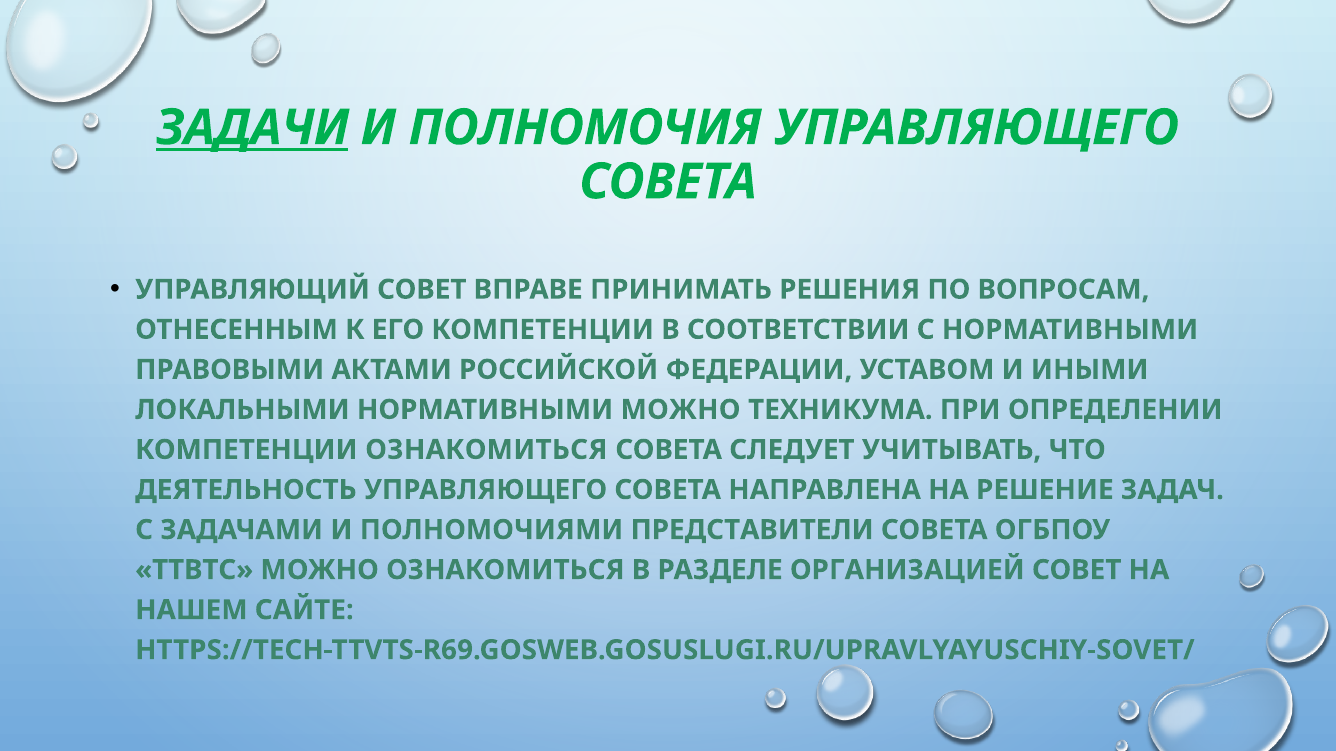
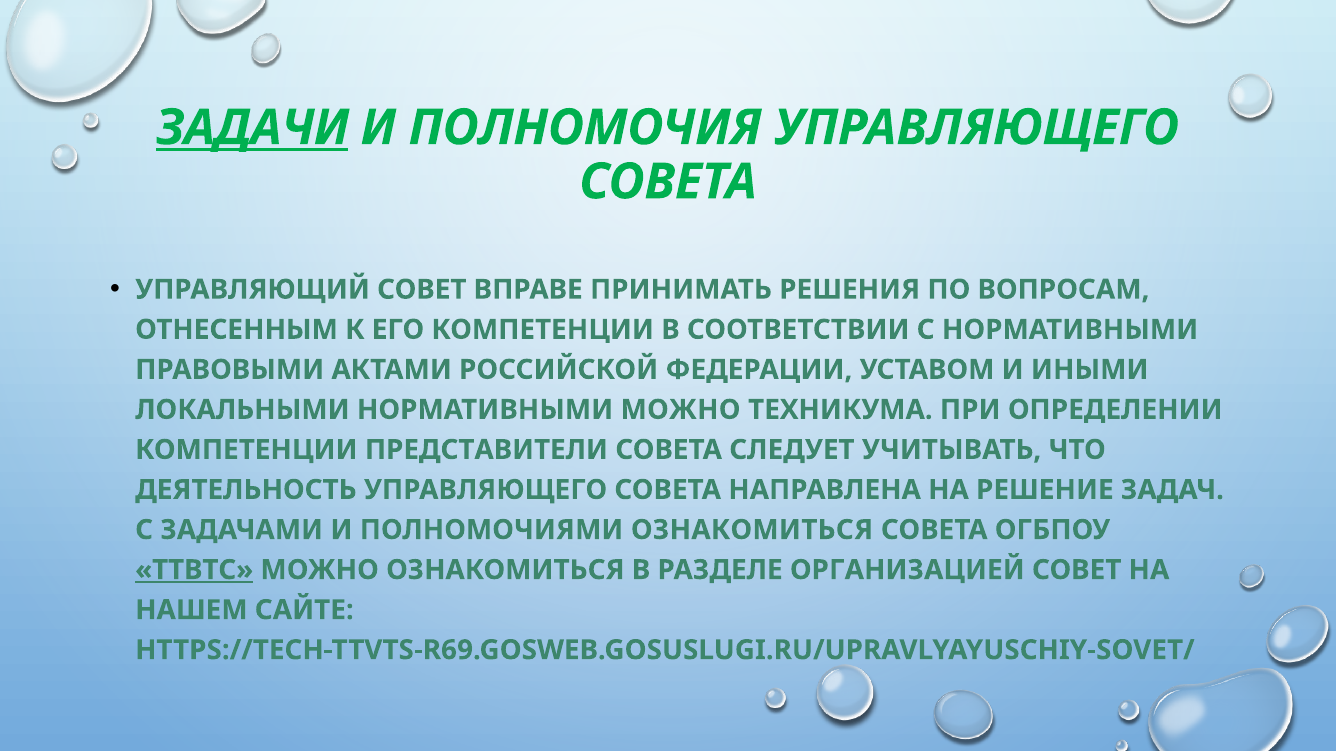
КОМПЕТЕНЦИИ ОЗНАКОМИТЬСЯ: ОЗНАКОМИТЬСЯ -> ПРЕДСТАВИТЕЛИ (486, 450)
ПОЛНОМОЧИЯМИ ПРЕДСТАВИТЕЛИ: ПРЕДСТАВИТЕЛИ -> ОЗНАКОМИТЬСЯ (752, 530)
ТТВТС underline: none -> present (194, 570)
